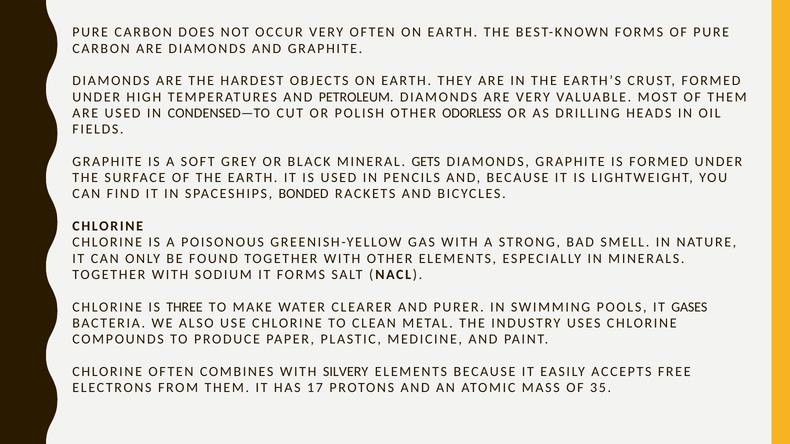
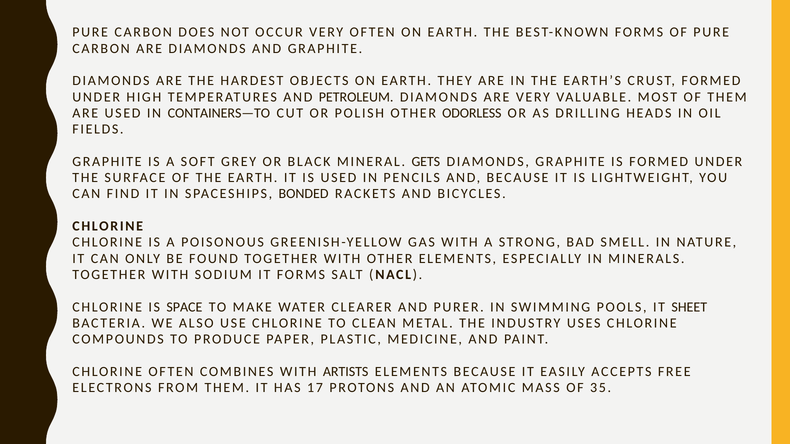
CONDENSED—TO: CONDENSED—TO -> CONTAINERS—TO (219, 113)
THREE: THREE -> SPACE (184, 307)
GASES: GASES -> SHEET (689, 307)
SILVERY: SILVERY -> ARTISTS (346, 372)
